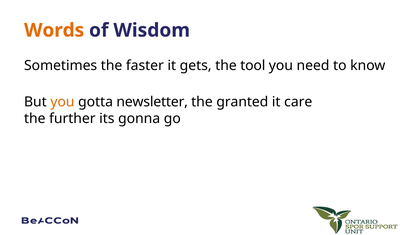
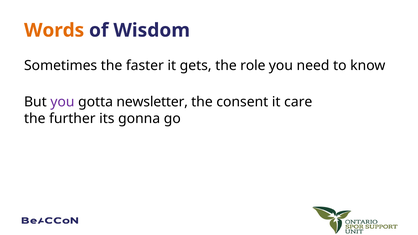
tool: tool -> role (253, 66)
you colour: orange -> purple (62, 102)
granted: granted -> consent (242, 102)
